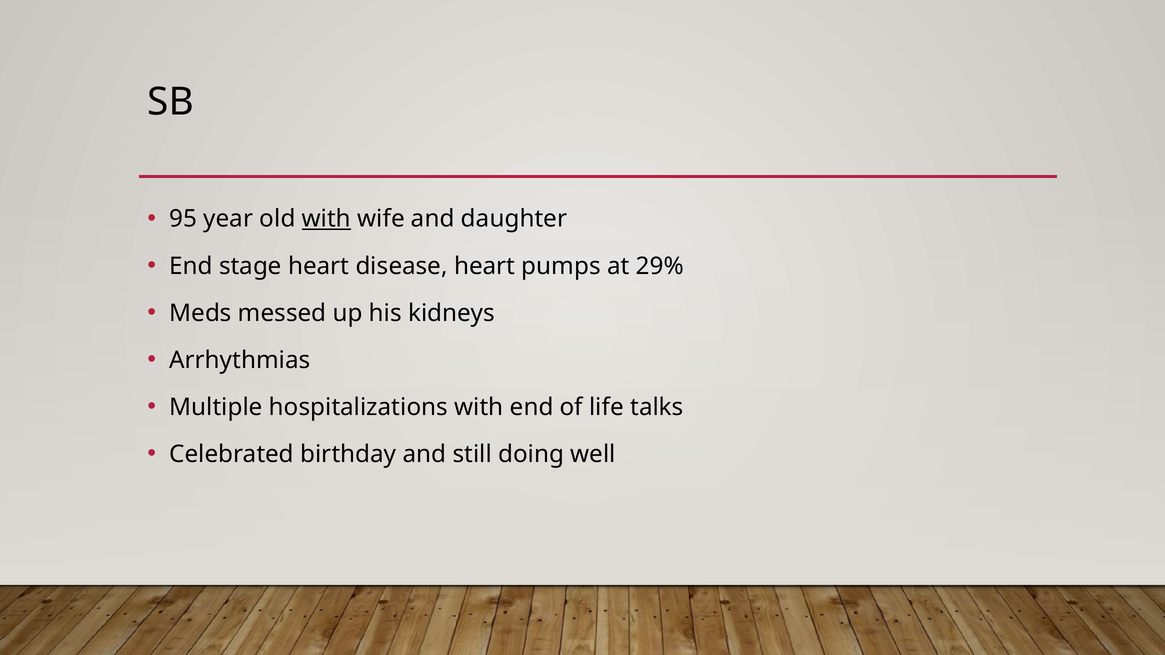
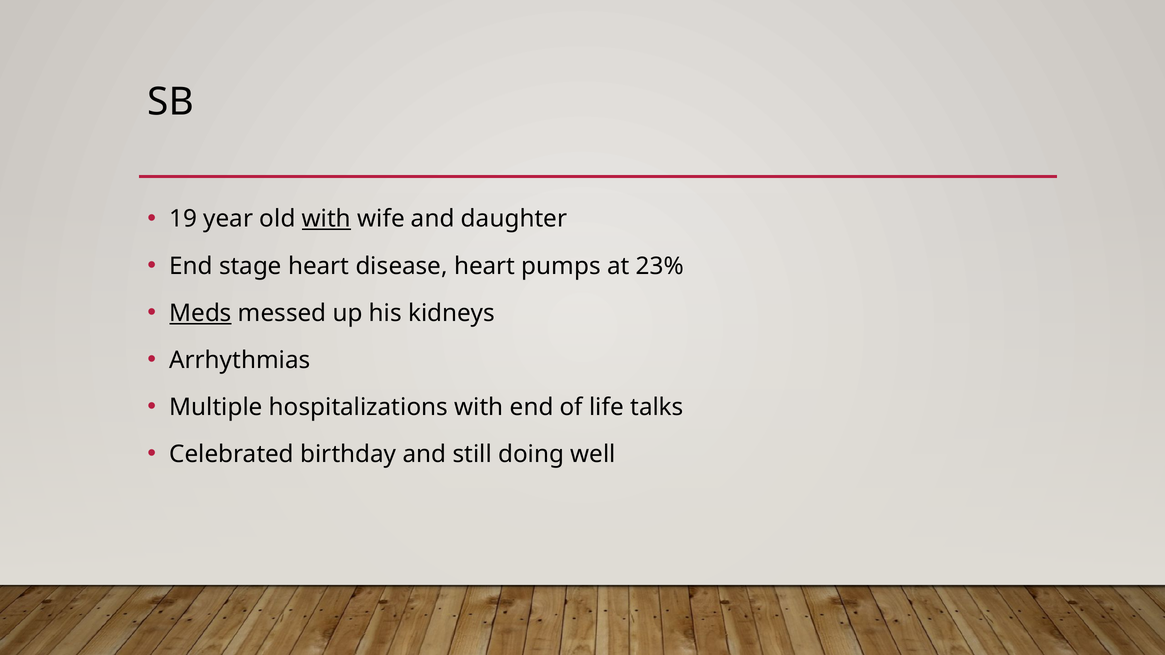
95: 95 -> 19 (183, 219)
29%: 29% -> 23% (660, 266)
Meds underline: none -> present (200, 313)
